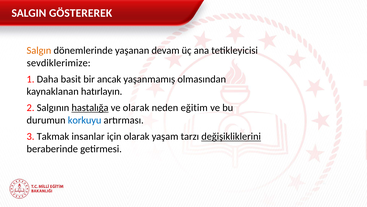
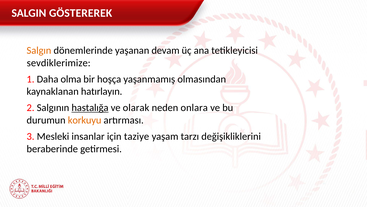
basit: basit -> olma (71, 79)
ancak: ancak -> hoşça (109, 79)
eğitim: eğitim -> onlara (194, 108)
korkuyu colour: blue -> orange (85, 120)
Takmak: Takmak -> Mesleki (53, 136)
için olarak: olarak -> taziye (137, 136)
değişikliklerini underline: present -> none (231, 136)
